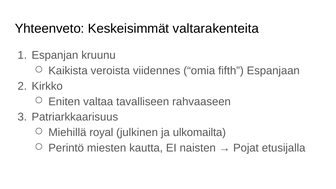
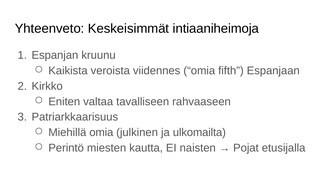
valtarakenteita: valtarakenteita -> intiaaniheimoja (216, 28)
Miehillä royal: royal -> omia (101, 132)
